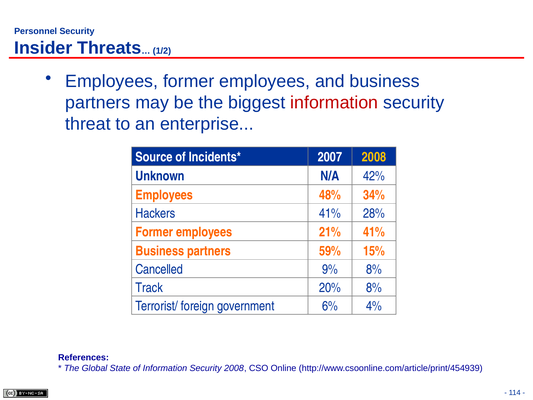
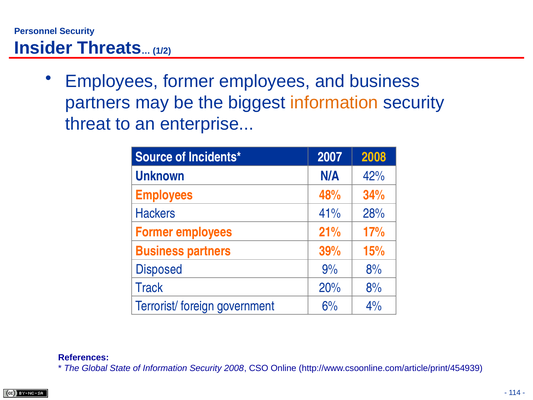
information colour: red -> orange (334, 103)
21% 41%: 41% -> 17% (374, 232)
59%: 59% -> 39% (330, 251)
Cancelled: Cancelled -> Disposed (159, 269)
